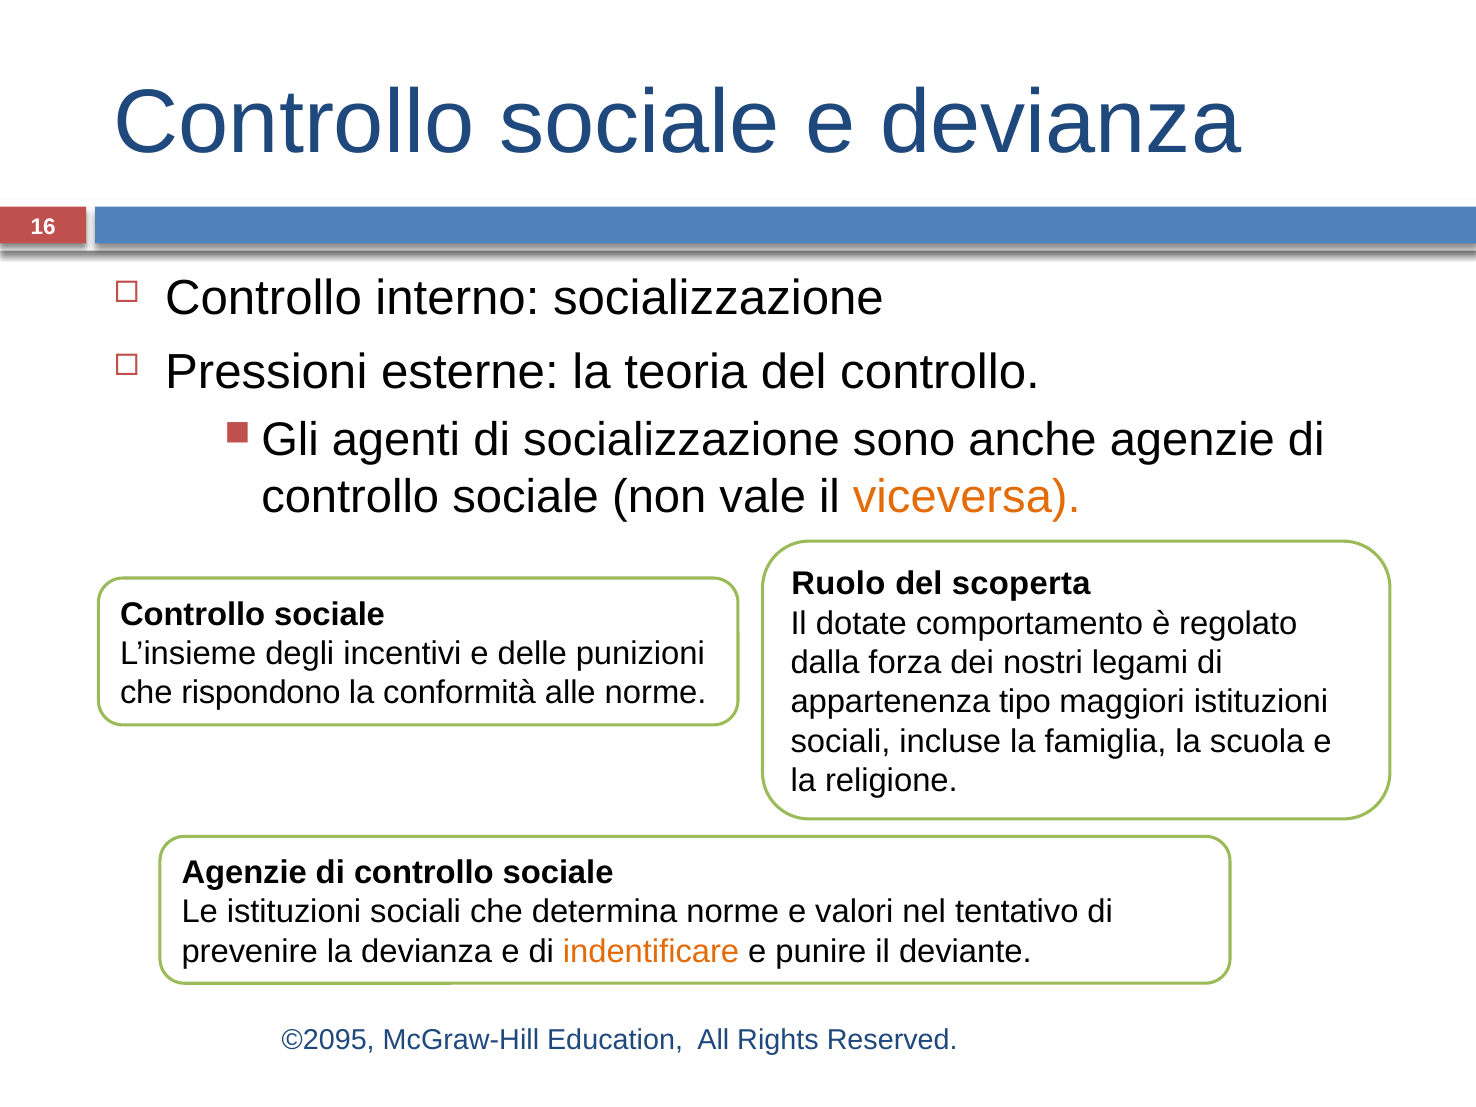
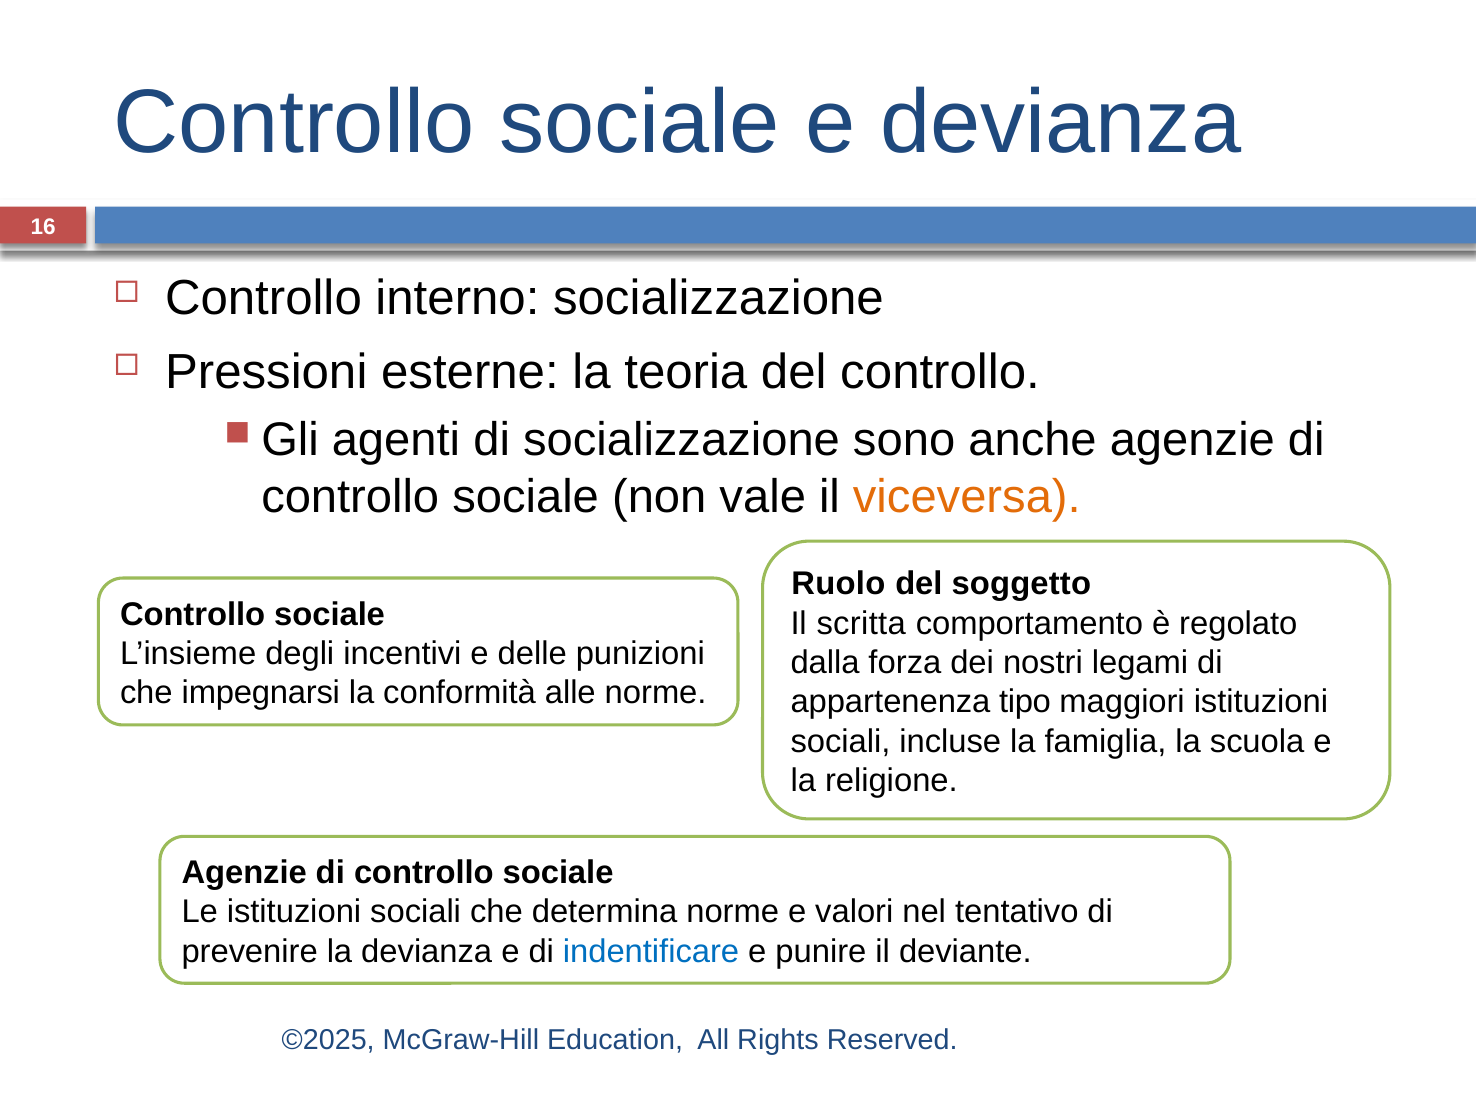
scoperta: scoperta -> soggetto (1021, 584)
dotate: dotate -> scritta (861, 623)
rispondono: rispondono -> impegnarsi (261, 693)
indentificare colour: orange -> blue (651, 951)
©2095: ©2095 -> ©2025 (328, 1040)
